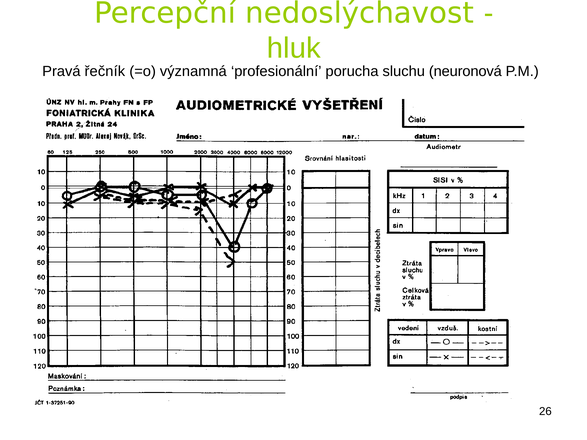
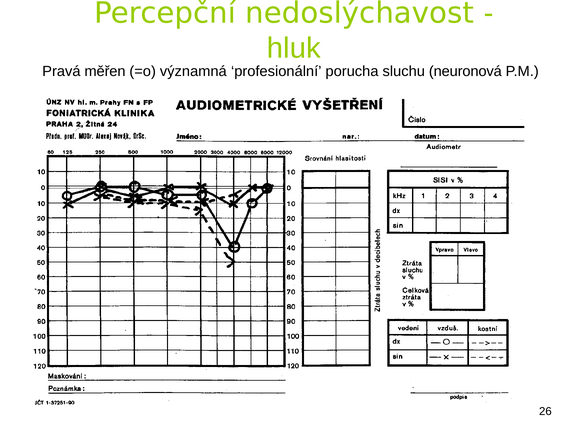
řečník: řečník -> měřen (105, 71)
